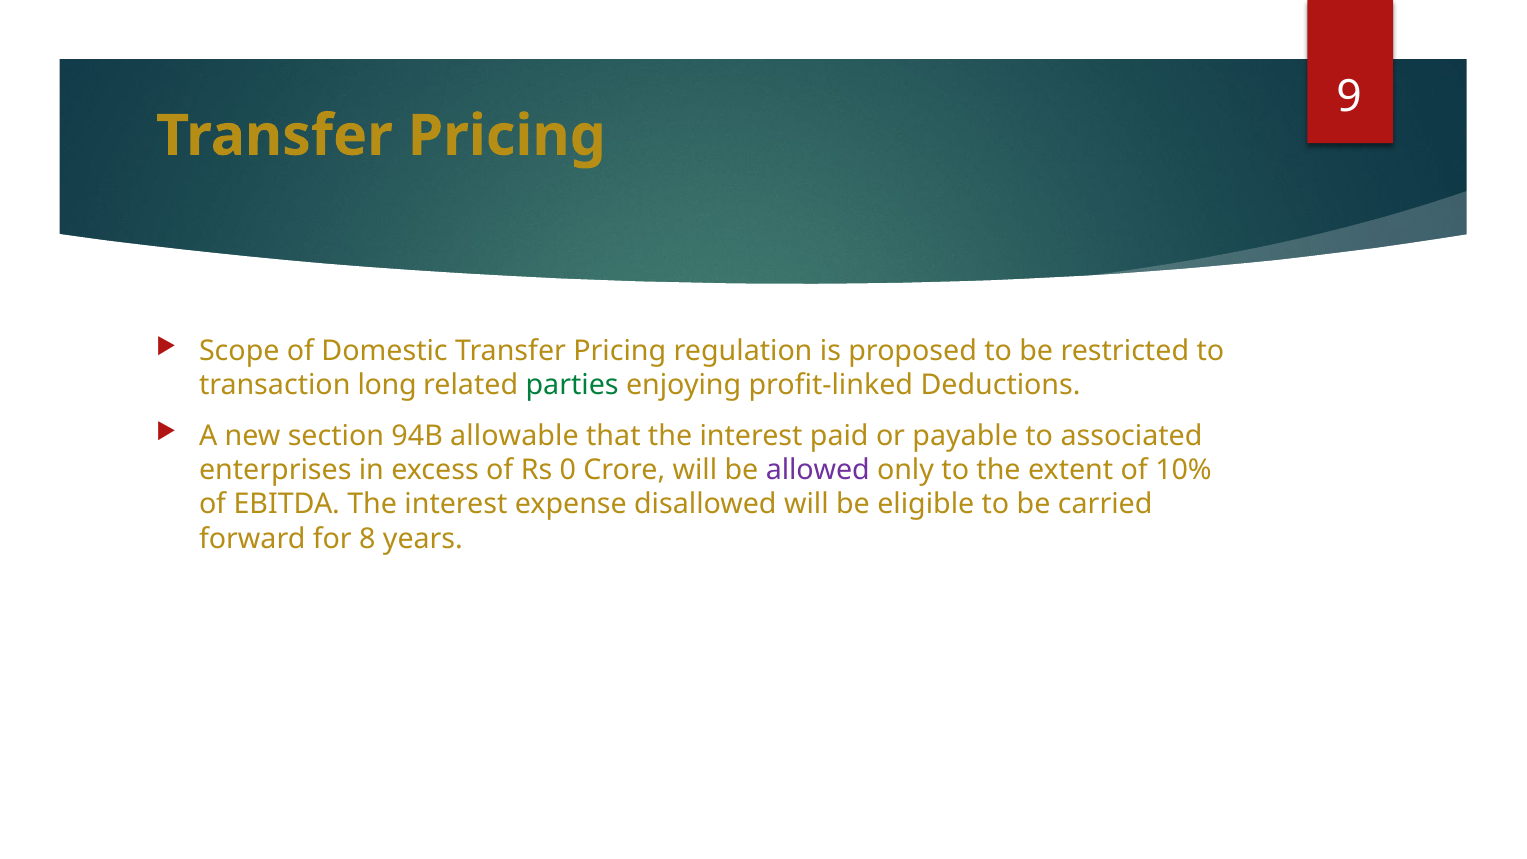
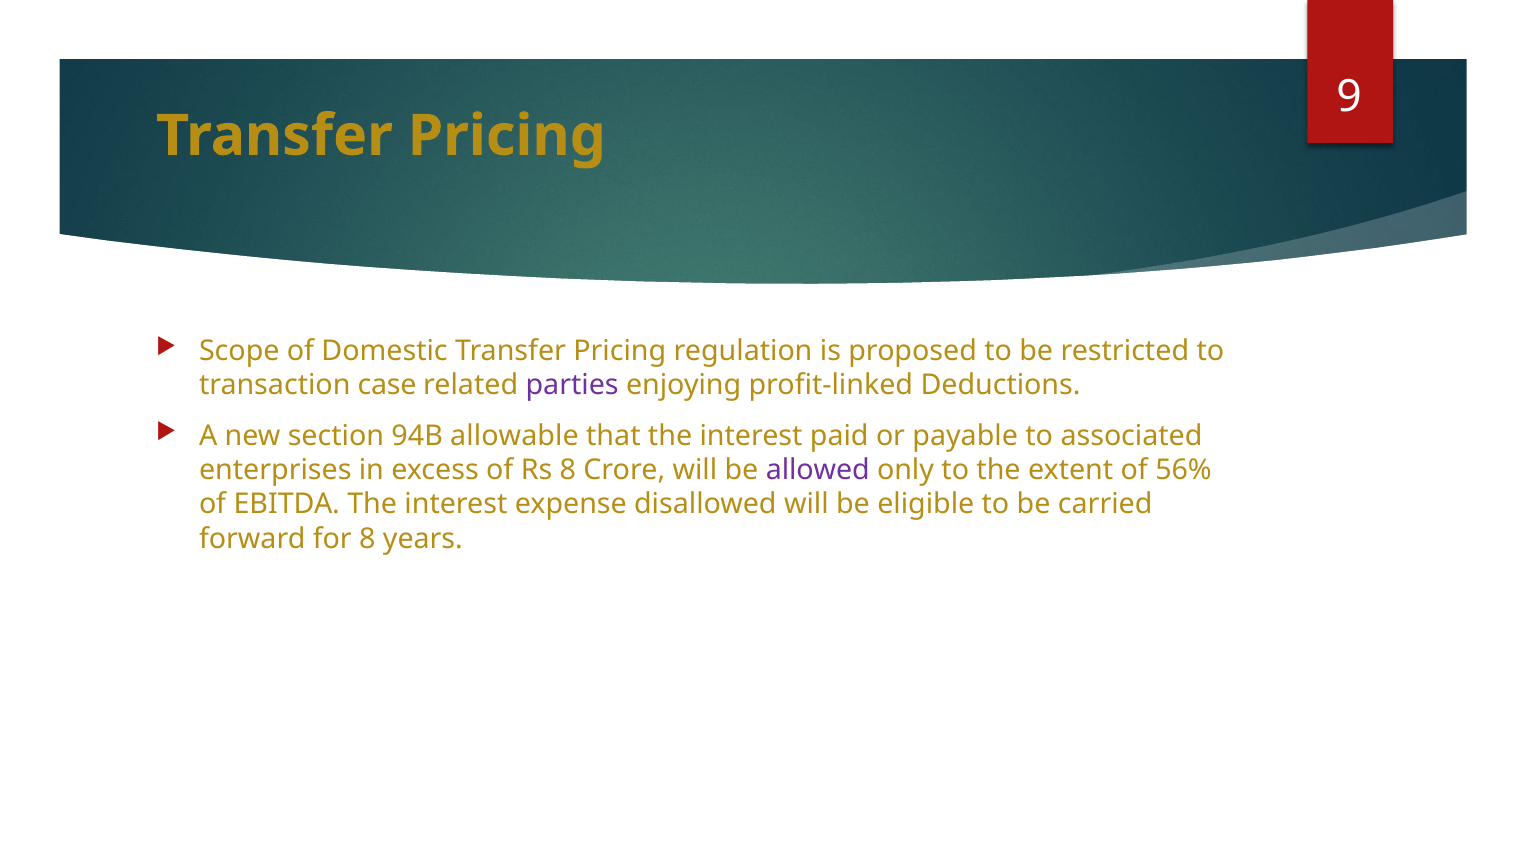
long: long -> case (387, 385)
parties colour: green -> purple (572, 385)
Rs 0: 0 -> 8 (568, 470)
10%: 10% -> 56% (1184, 470)
